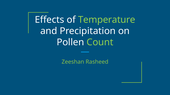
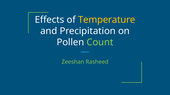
Temperature colour: light green -> yellow (107, 20)
